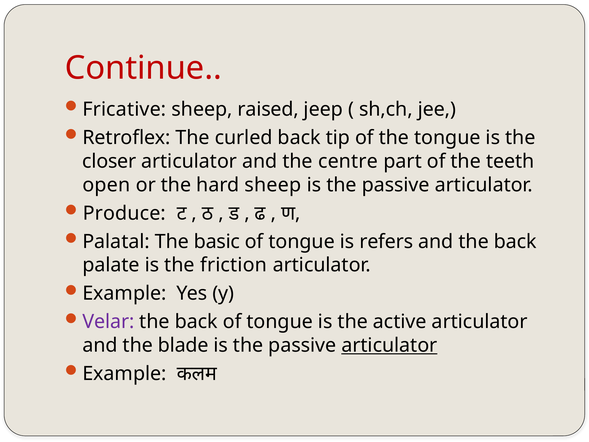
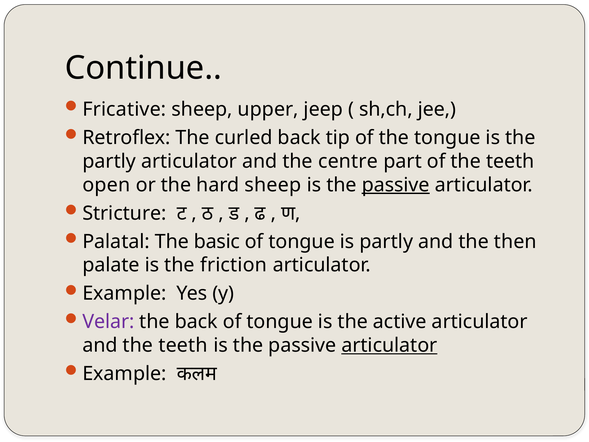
Continue colour: red -> black (143, 68)
raised: raised -> upper (268, 109)
closer: closer -> partly (109, 161)
passive underline: none -> present (396, 185)
Produce: Produce -> Stricture (124, 213)
is refers: refers -> partly (386, 241)
and the back: back -> then (515, 241)
and the blade: blade -> teeth (183, 345)
